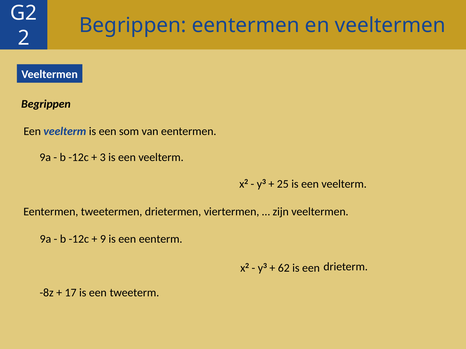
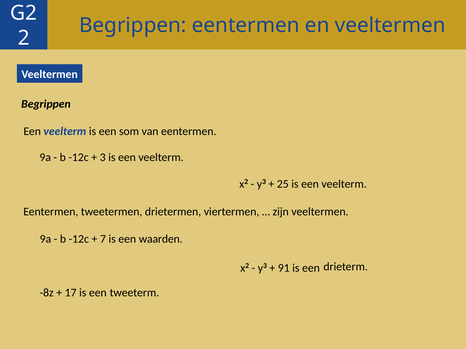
9: 9 -> 7 (103, 239)
eenterm: eenterm -> waarden (161, 239)
62: 62 -> 91 (284, 269)
